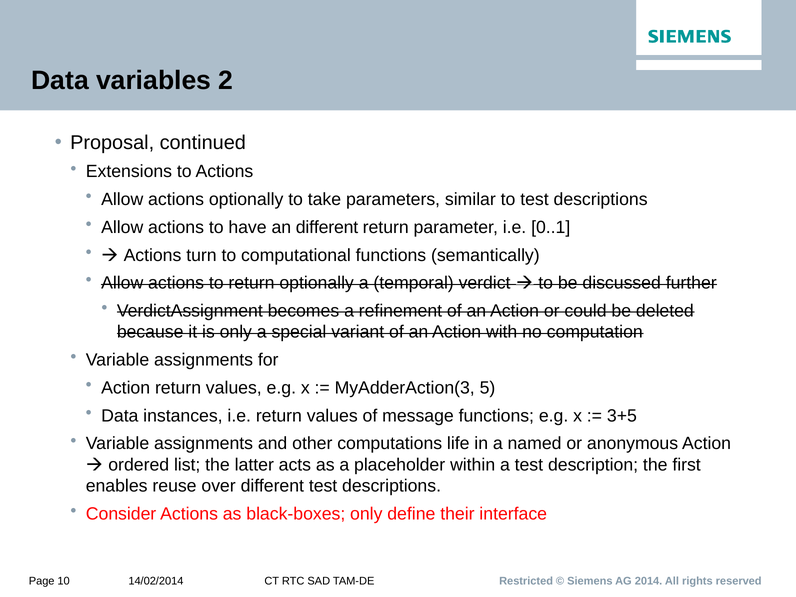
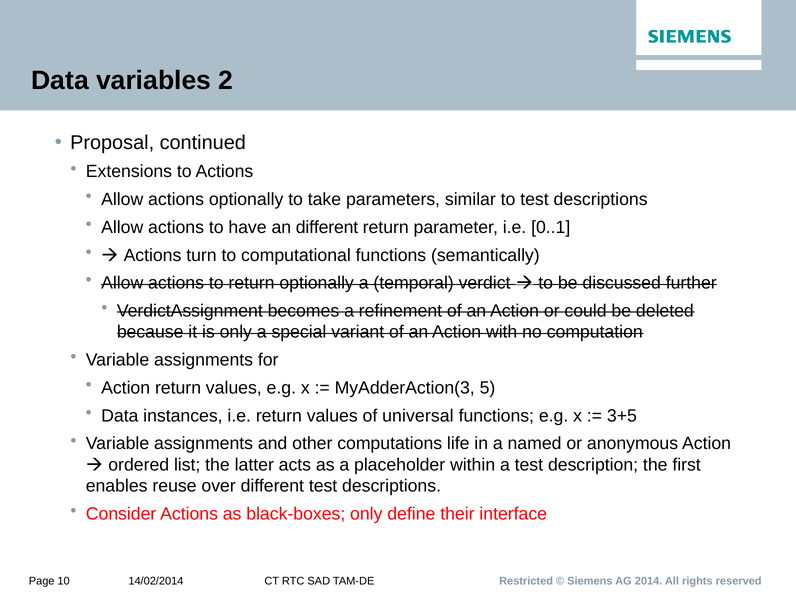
message: message -> universal (418, 416)
